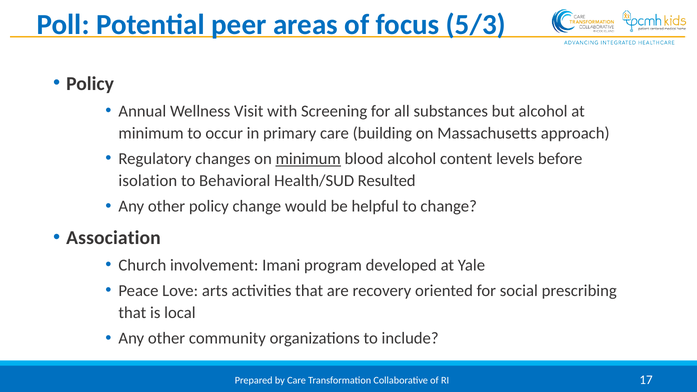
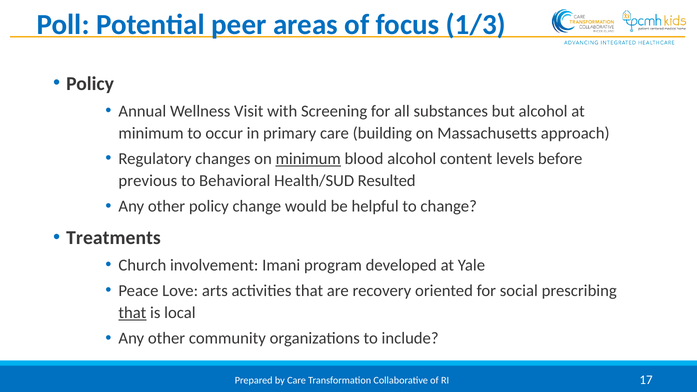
5/3: 5/3 -> 1/3 (476, 24)
isolation: isolation -> previous (148, 181)
Association: Association -> Treatments (114, 238)
that underline: none -> present (132, 313)
